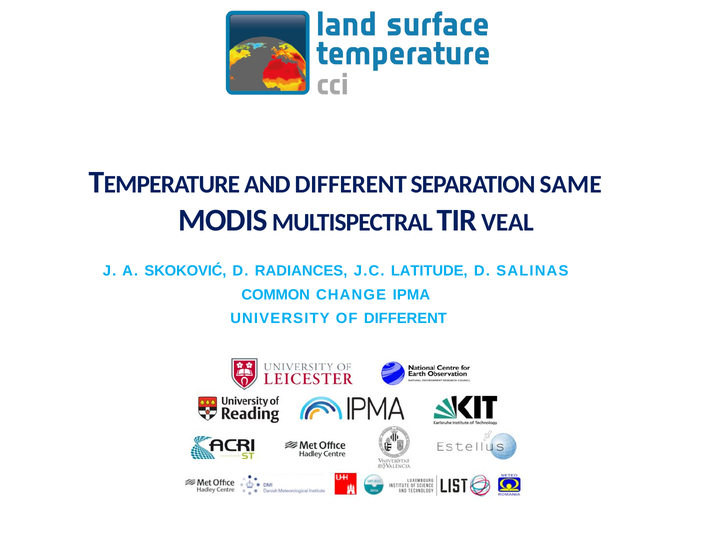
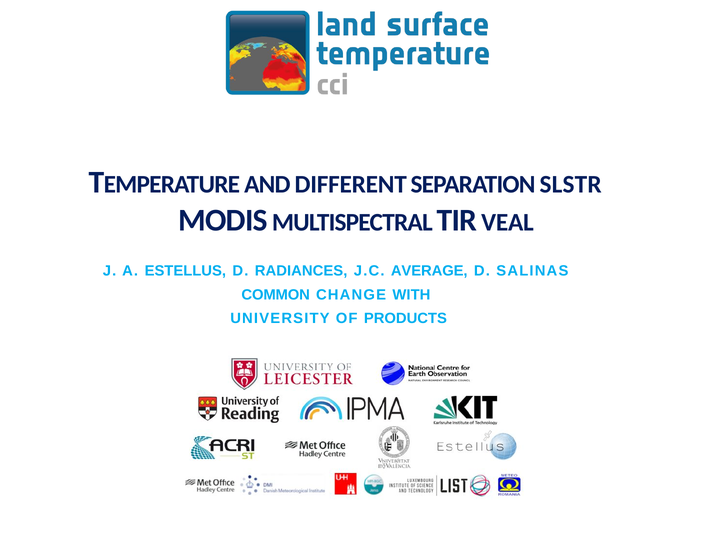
SAME: SAME -> SLSTR (571, 184)
SKOKOVIĆ: SKOKOVIĆ -> ESTELLUS (185, 271)
LATITUDE: LATITUDE -> AVERAGE (429, 271)
IPMA: IPMA -> WITH (411, 295)
OF DIFFERENT: DIFFERENT -> PRODUCTS (405, 318)
